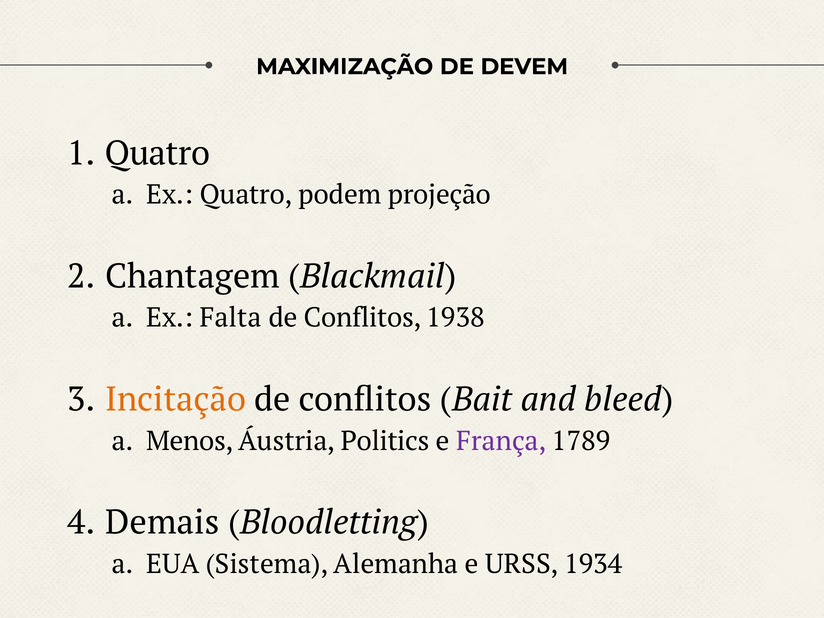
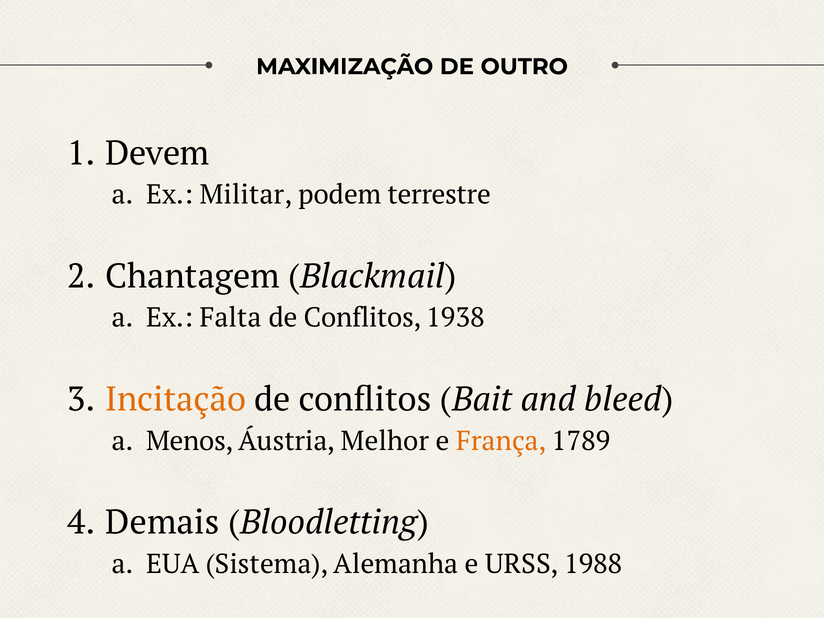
DEVEM: DEVEM -> OUTRO (524, 67)
Quatro: Quatro -> Devem (157, 153)
Ex Quatro: Quatro -> Militar (246, 195)
projeção: projeção -> terrestre (439, 195)
Politics: Politics -> Melhor (385, 441)
França colour: purple -> orange (501, 441)
1934: 1934 -> 1988 (593, 564)
